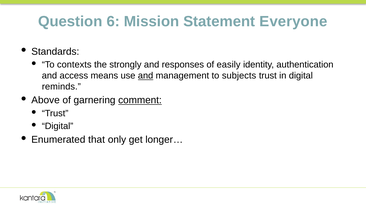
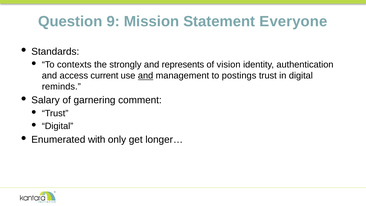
6: 6 -> 9 (113, 21)
responses: responses -> represents (183, 65)
easily: easily -> vision (229, 65)
means: means -> current (104, 76)
subjects: subjects -> postings (239, 76)
Above: Above -> Salary (46, 100)
comment underline: present -> none (140, 100)
that: that -> with (97, 140)
